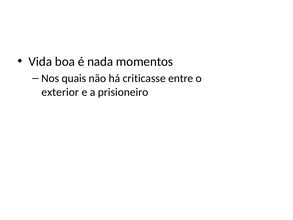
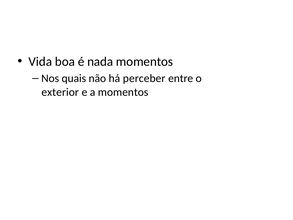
criticasse: criticasse -> perceber (144, 78)
a prisioneiro: prisioneiro -> momentos (123, 92)
